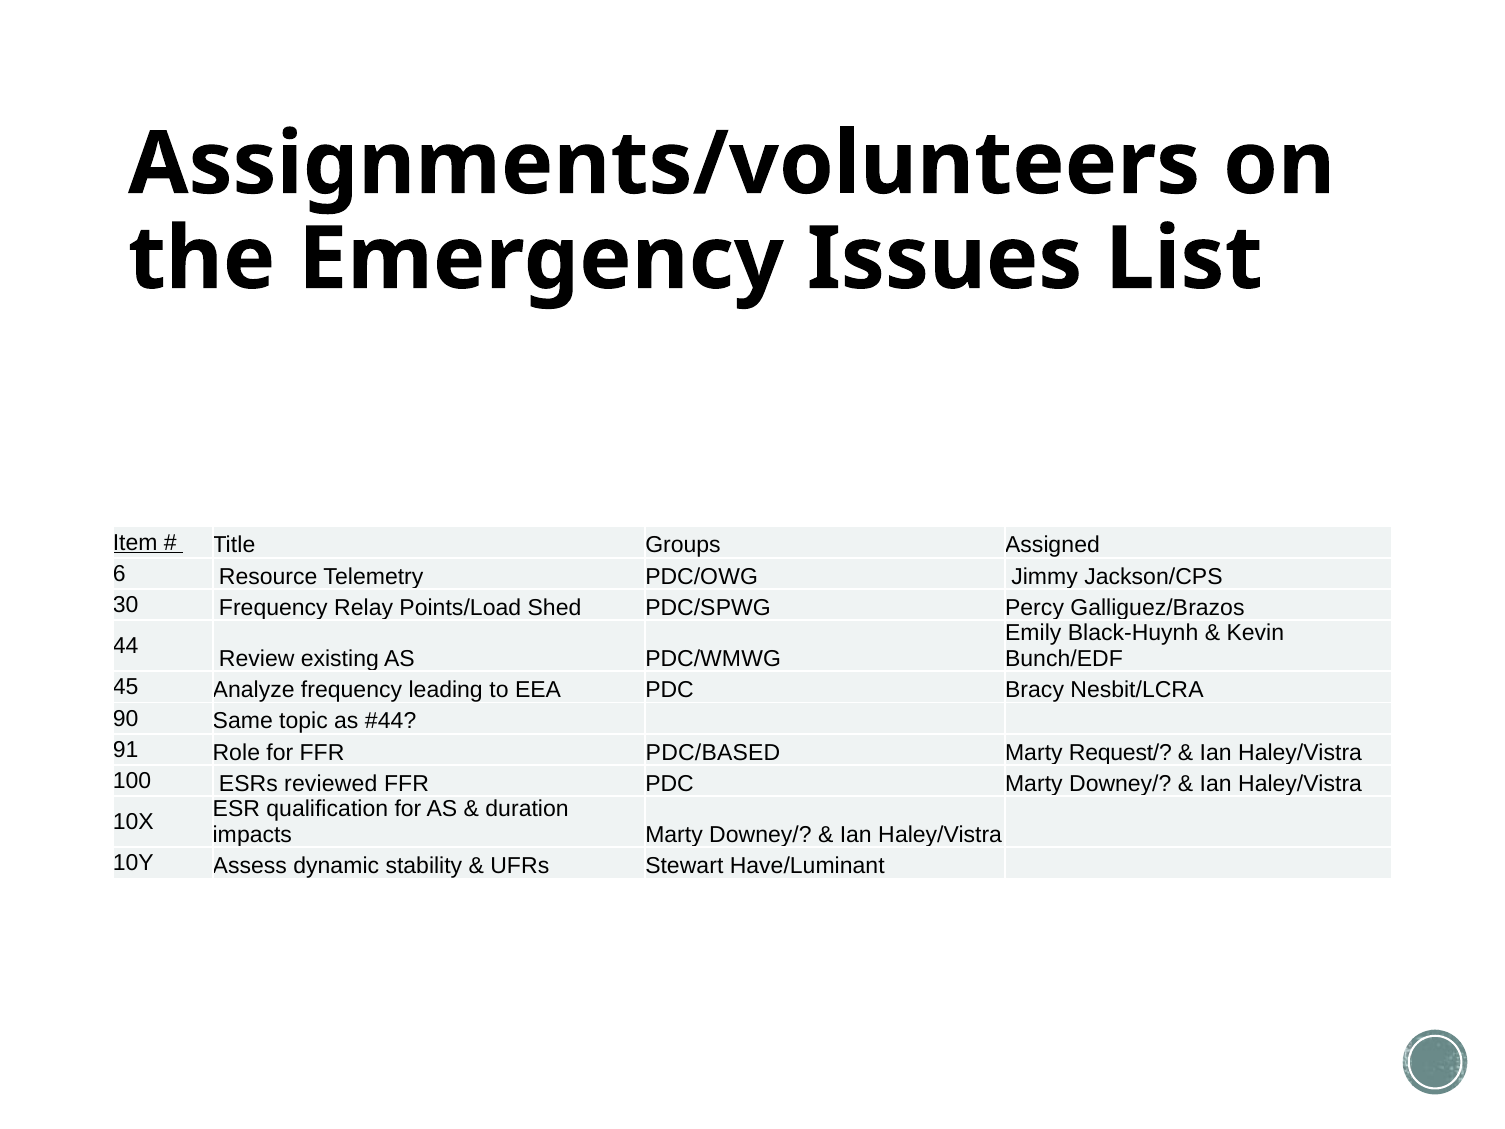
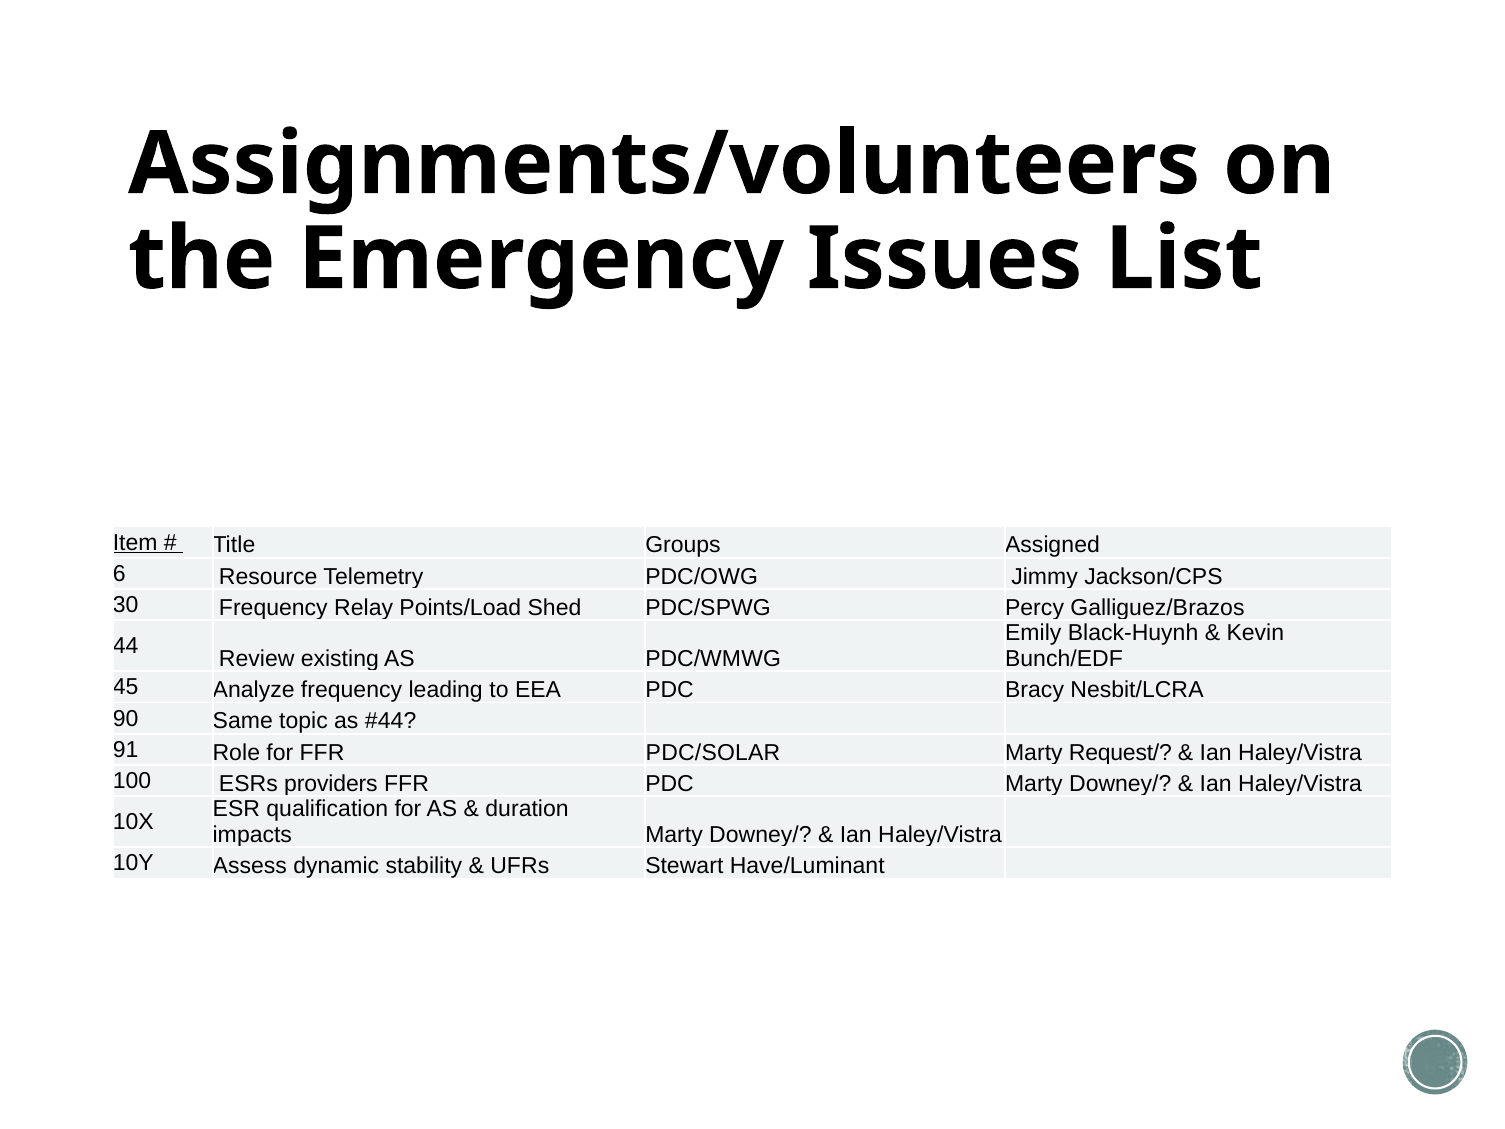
PDC/BASED: PDC/BASED -> PDC/SOLAR (713, 752)
reviewed: reviewed -> providers (331, 783)
